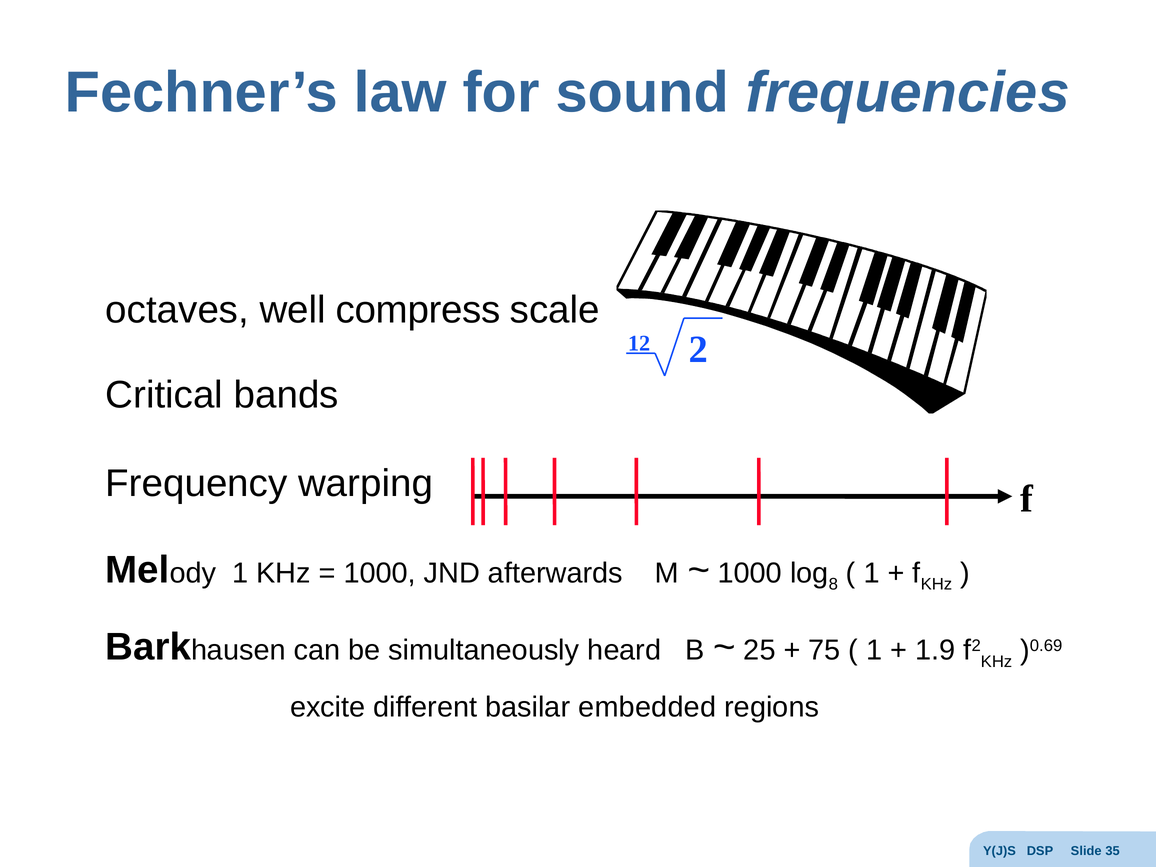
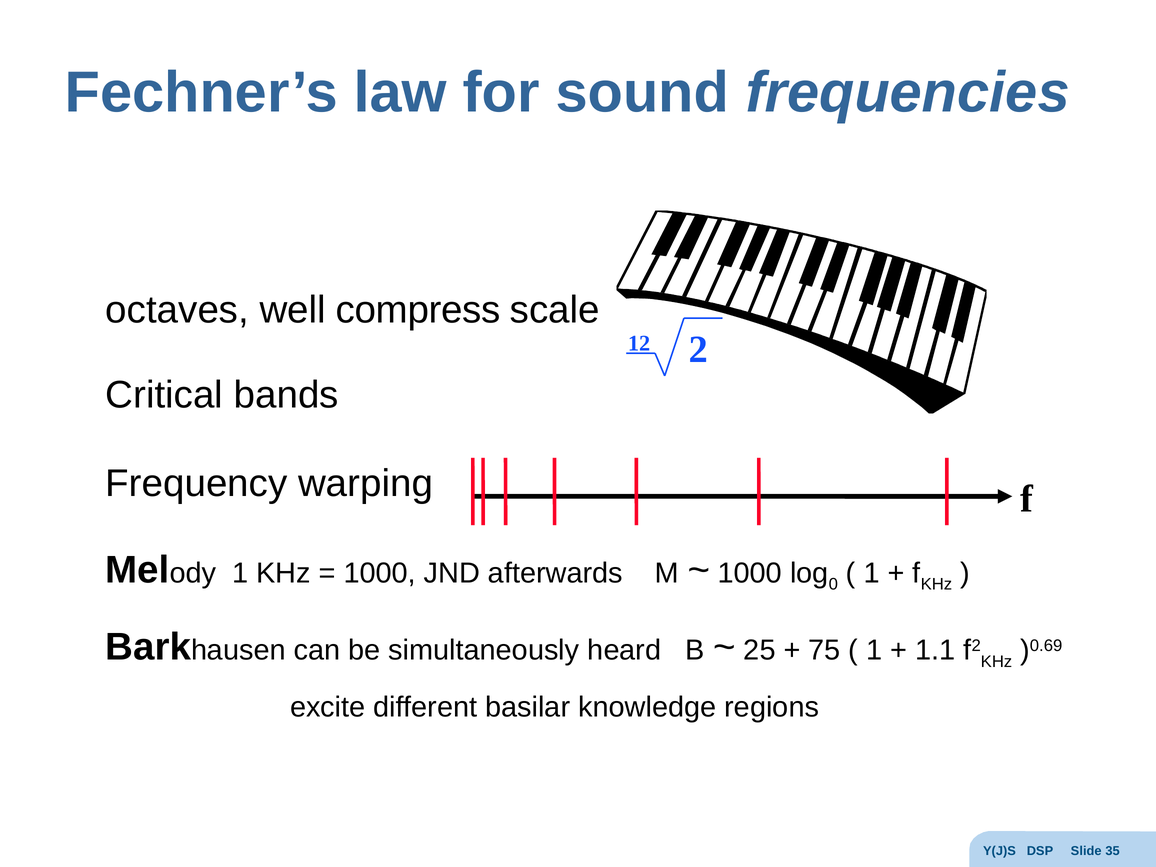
8: 8 -> 0 (833, 584)
1.9: 1.9 -> 1.1 (935, 650)
embedded: embedded -> knowledge (647, 707)
